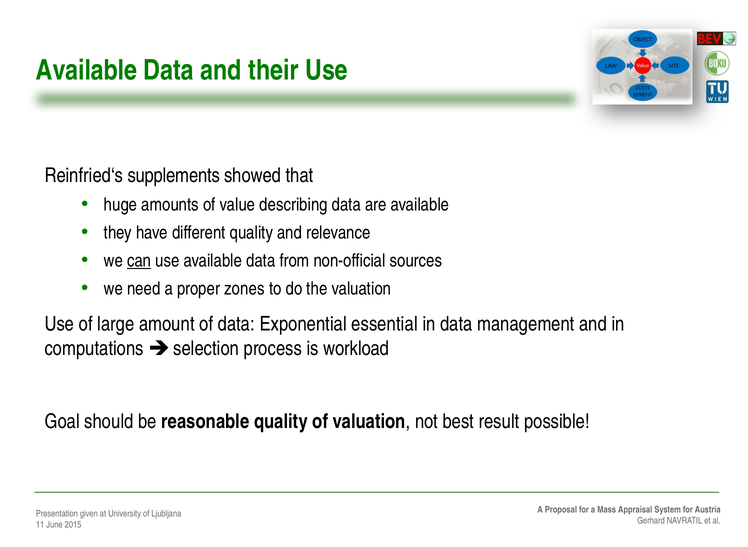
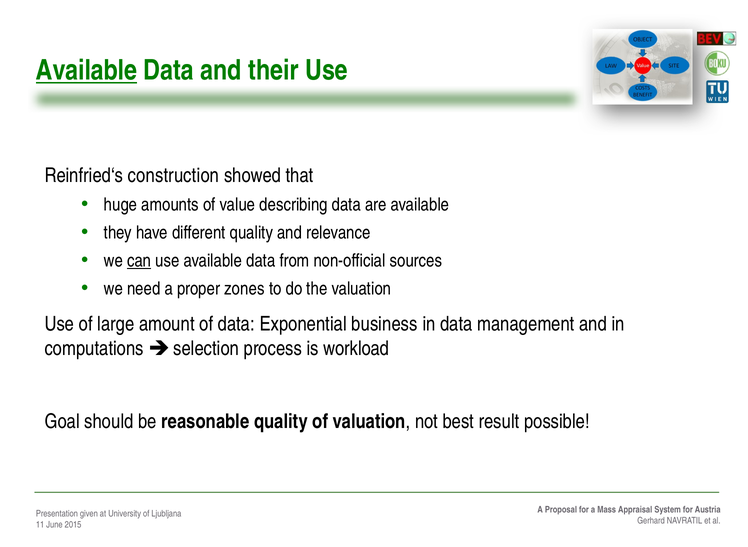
Available underline: none -> present (87, 70)
supplements: supplements -> construction (174, 175)
essential: essential -> business (385, 324)
